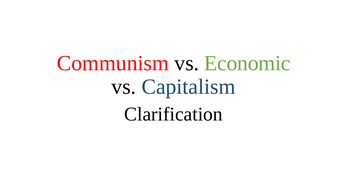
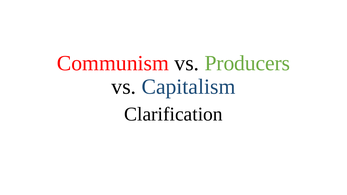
Economic: Economic -> Producers (247, 63)
